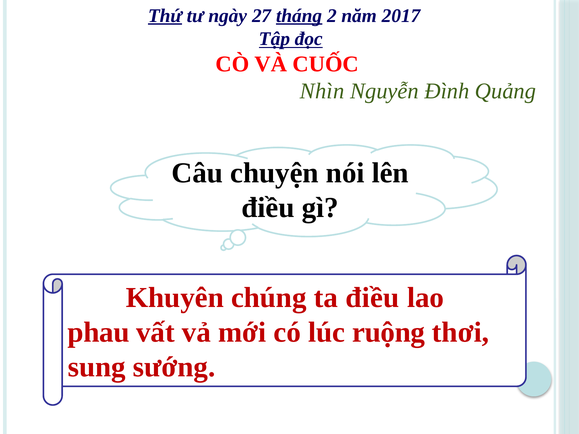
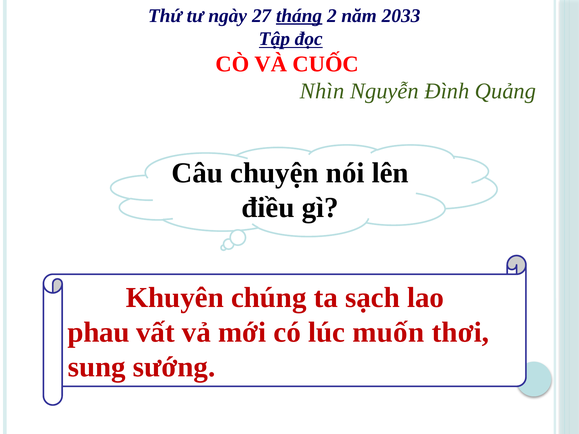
Thứ underline: present -> none (165, 16)
2017: 2017 -> 2033 (401, 16)
ta điều: điều -> sạch (372, 298)
ruộng: ruộng -> muốn (388, 332)
